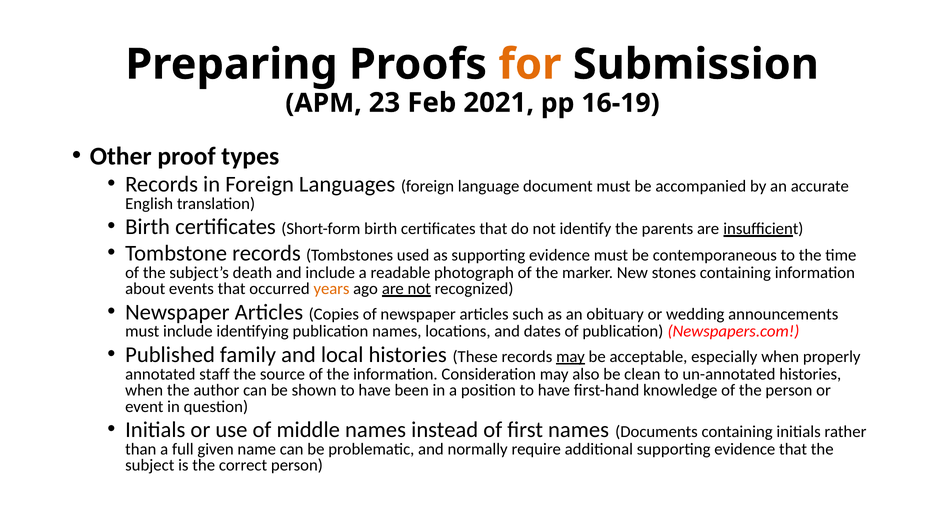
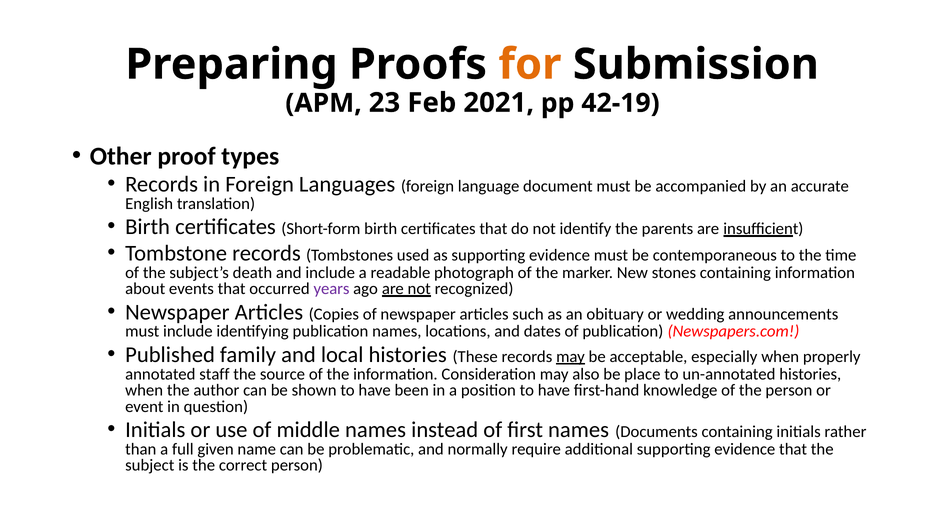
16-19: 16-19 -> 42-19 (620, 103)
years colour: orange -> purple (332, 289)
clean: clean -> place (642, 374)
